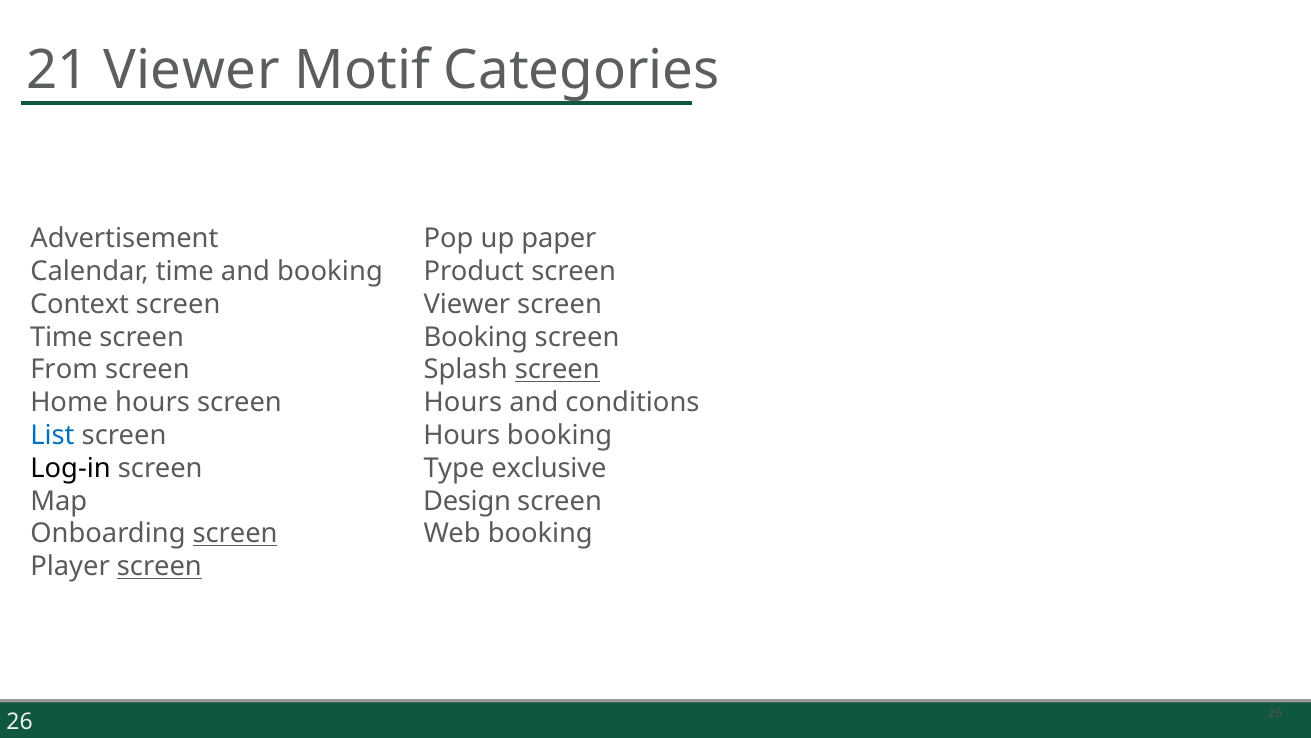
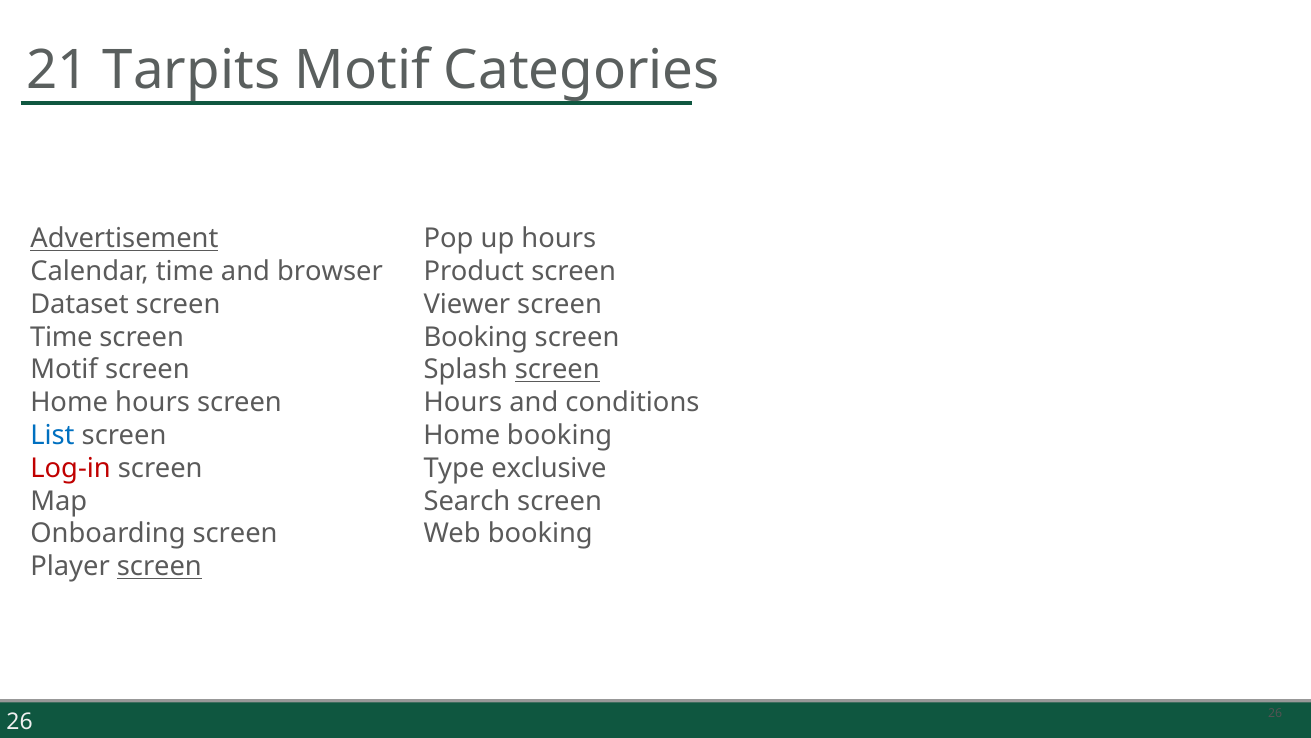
21 Viewer: Viewer -> Tarpits (192, 71)
Advertisement underline: none -> present (124, 238)
up paper: paper -> hours (559, 238)
and booking: booking -> browser (330, 271)
Context: Context -> Dataset (79, 304)
From: From -> Motif (64, 370)
Hours: Hours -> Home (462, 435)
Log-in colour: black -> red (71, 468)
Design: Design -> Search (467, 501)
screen underline: present -> none (235, 534)
